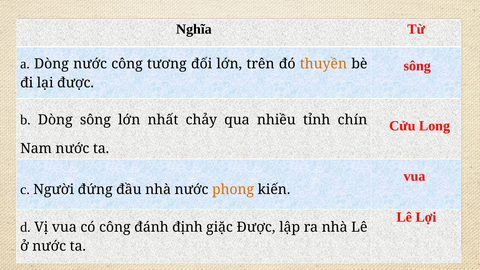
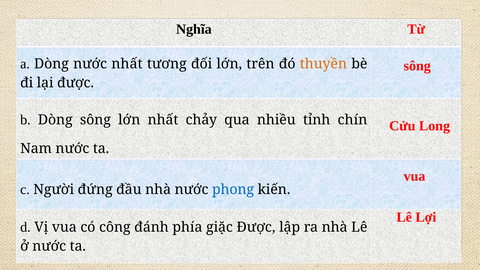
nước công: công -> nhất (127, 64)
phong colour: orange -> blue (233, 190)
định: định -> phía (187, 227)
